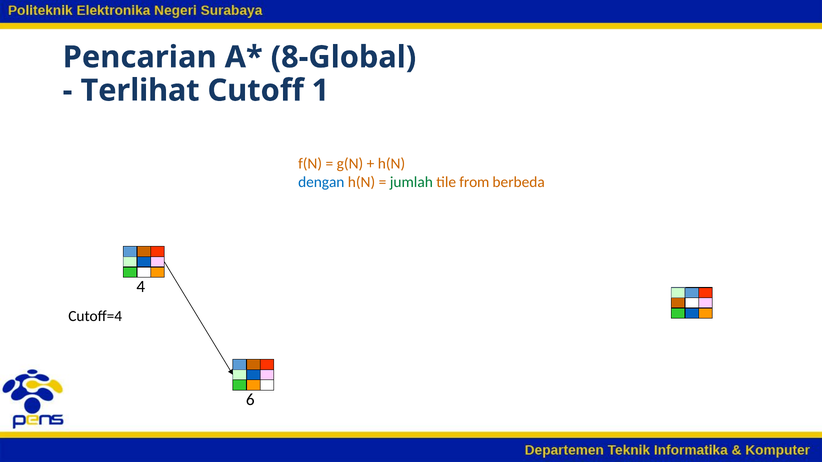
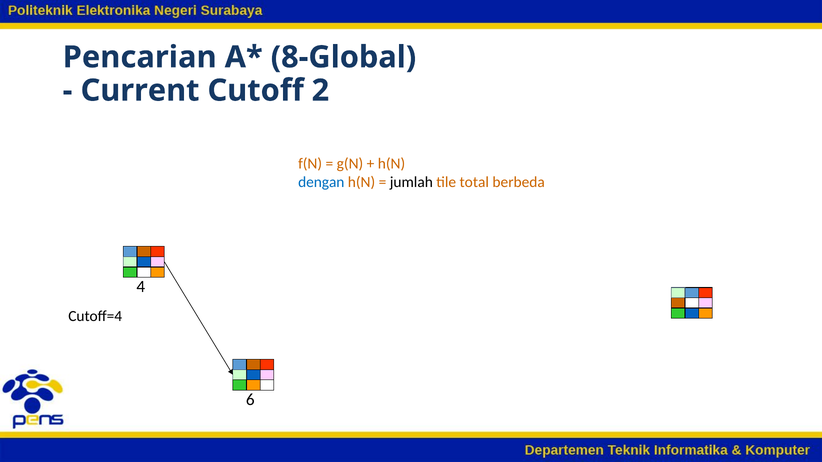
Terlihat: Terlihat -> Current (140, 91)
1: 1 -> 2 (320, 91)
jumlah colour: green -> black (411, 183)
from: from -> total (474, 183)
